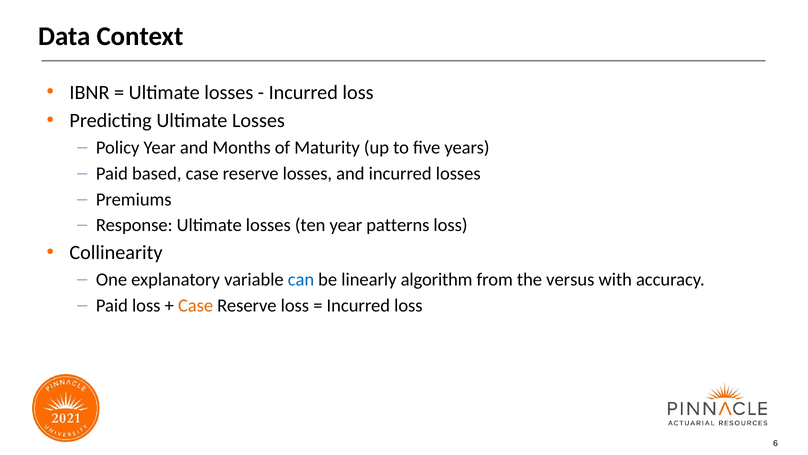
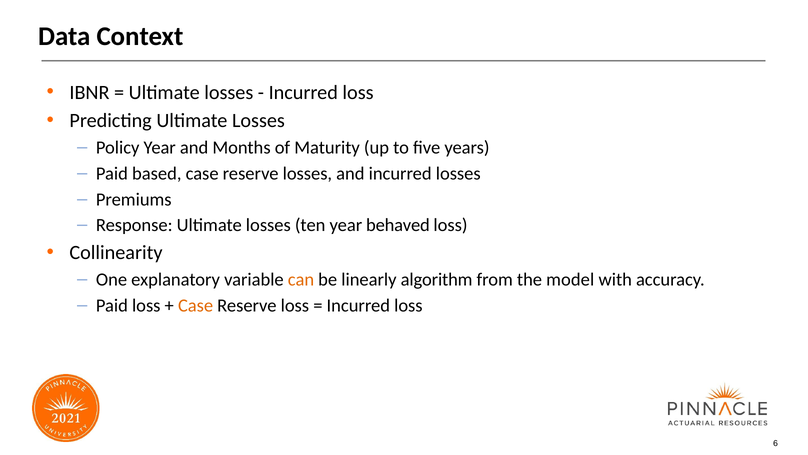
patterns: patterns -> behaved (398, 225)
can colour: blue -> orange (301, 279)
versus: versus -> model (570, 279)
